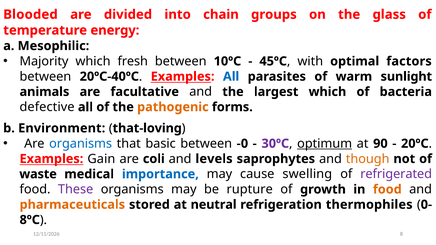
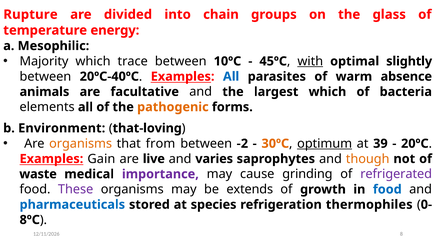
Blooded: Blooded -> Rupture (31, 15)
fresh: fresh -> trace (133, 61)
with underline: none -> present (310, 61)
factors: factors -> slightly (409, 61)
sunlight: sunlight -> absence (406, 77)
defective: defective -> elements (47, 107)
organisms colour: blue -> orange (81, 144)
basic: basic -> from (161, 144)
-0: -0 -> -2 (242, 144)
30ºC colour: purple -> orange (275, 144)
90: 90 -> 39 (380, 144)
coli: coli -> live (154, 159)
levels: levels -> varies (214, 159)
importance colour: blue -> purple (160, 174)
swelling: swelling -> grinding (307, 174)
rupture: rupture -> extends (250, 190)
food colour: orange -> blue (387, 190)
pharmaceuticals colour: orange -> blue (72, 205)
neutral: neutral -> species (214, 205)
